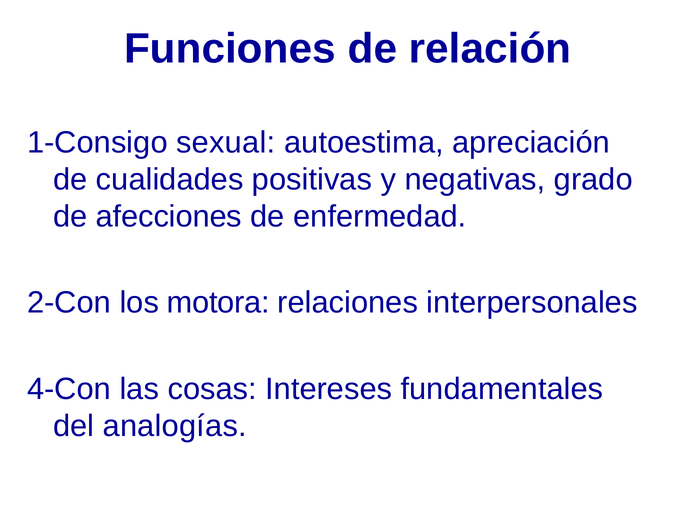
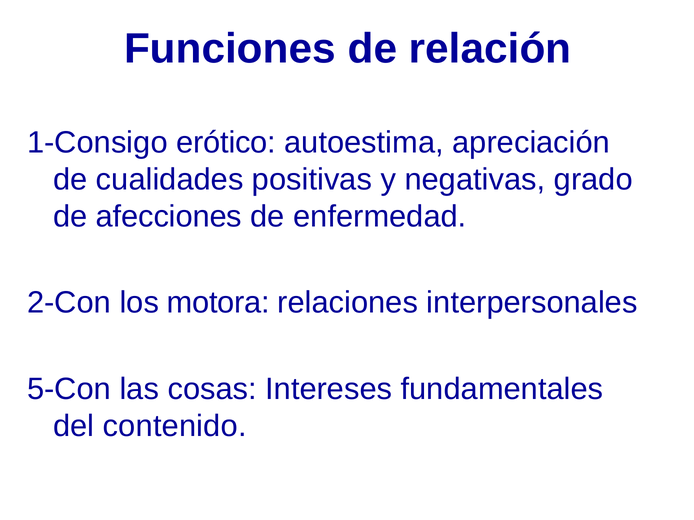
sexual: sexual -> erótico (226, 143)
4-Con: 4-Con -> 5-Con (69, 390)
analogías: analogías -> contenido (175, 427)
